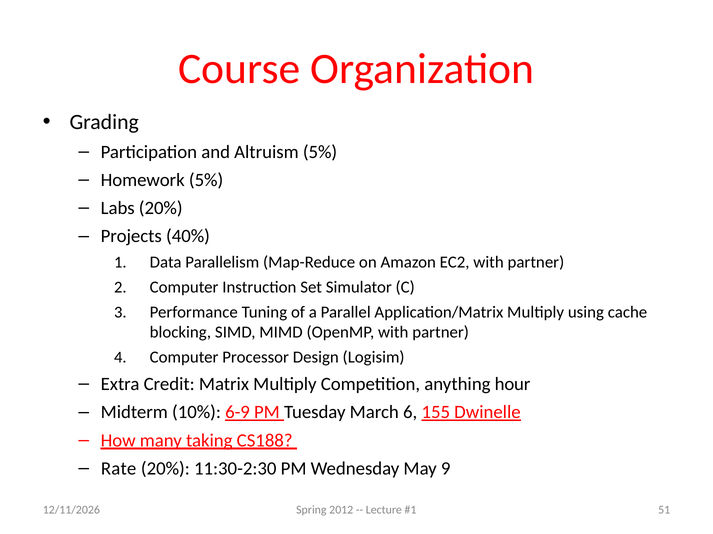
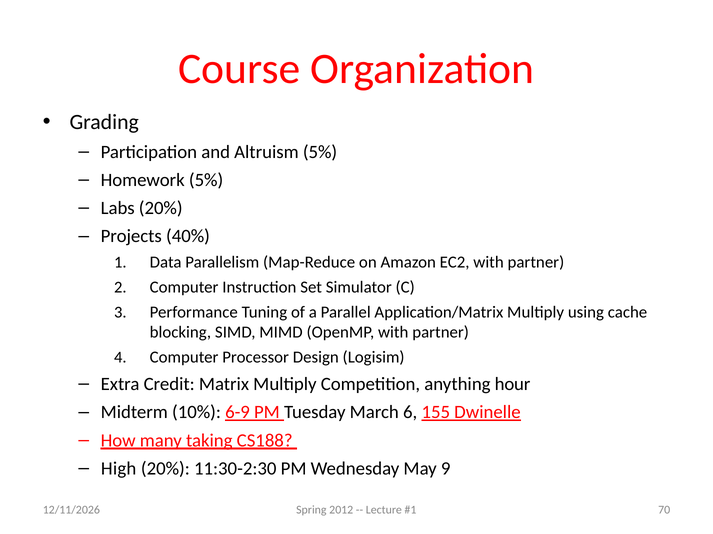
Rate: Rate -> High (119, 469)
51: 51 -> 70 (664, 511)
